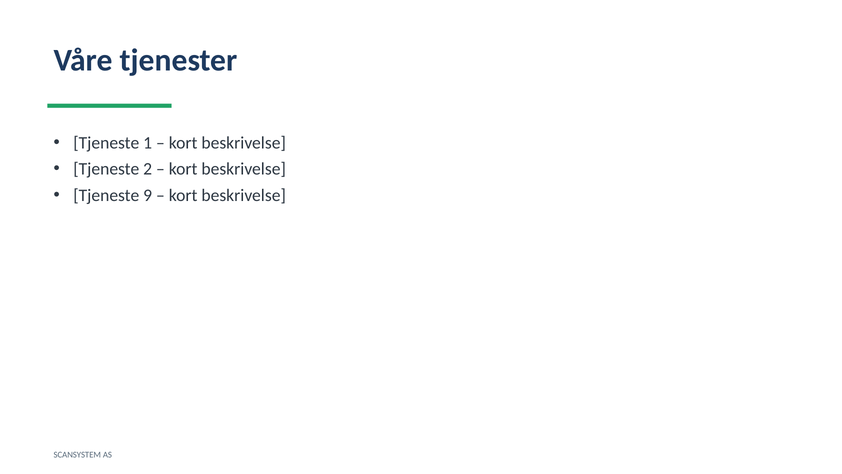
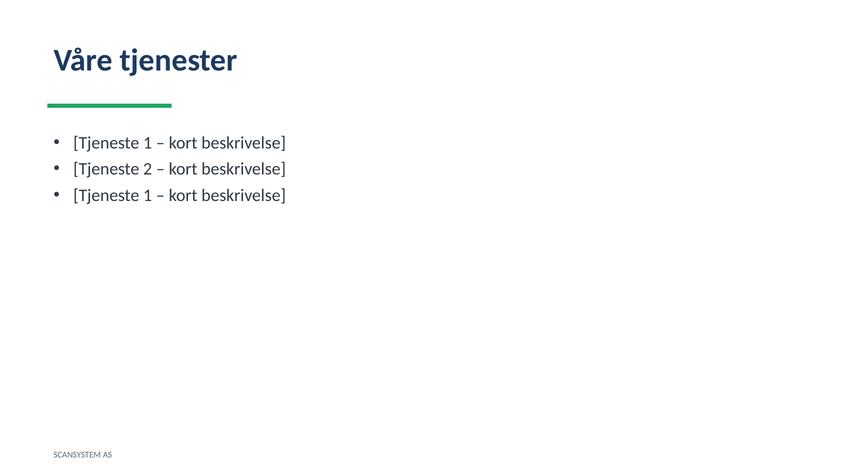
9: 9 -> 1 (148, 195)
